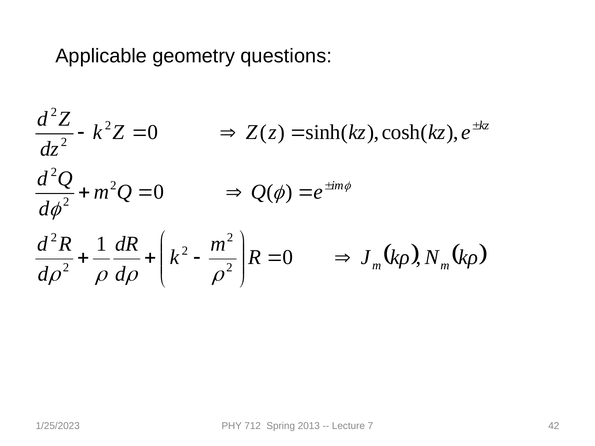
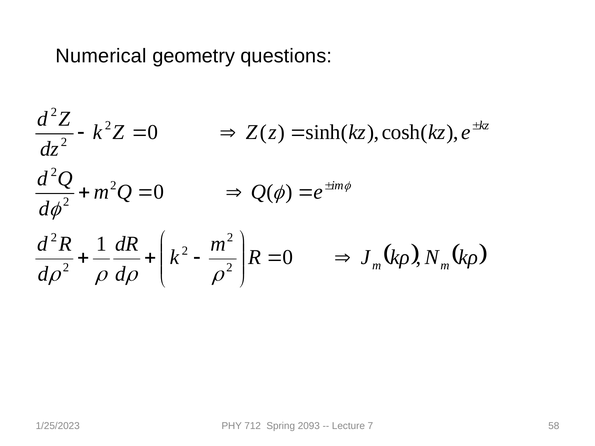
Applicable: Applicable -> Numerical (101, 56)
2013: 2013 -> 2093 (309, 426)
42: 42 -> 58 (554, 426)
